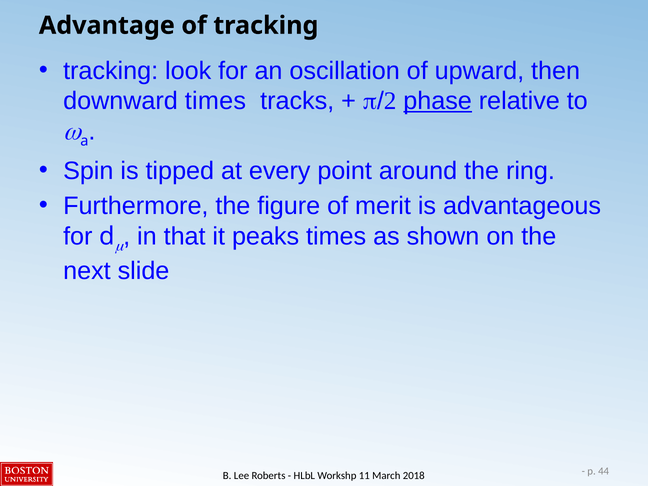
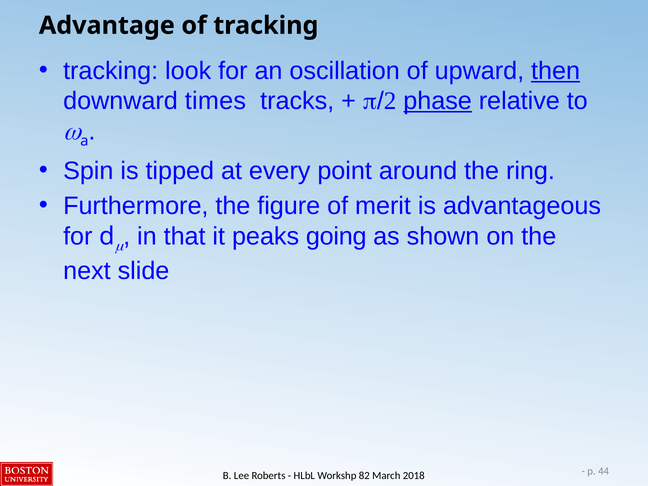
then underline: none -> present (556, 71)
peaks times: times -> going (336, 236)
11: 11 -> 82 (364, 476)
